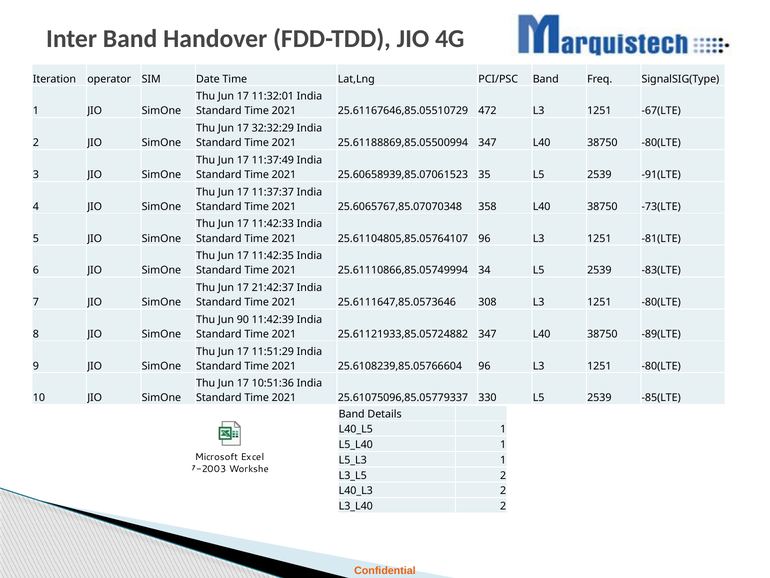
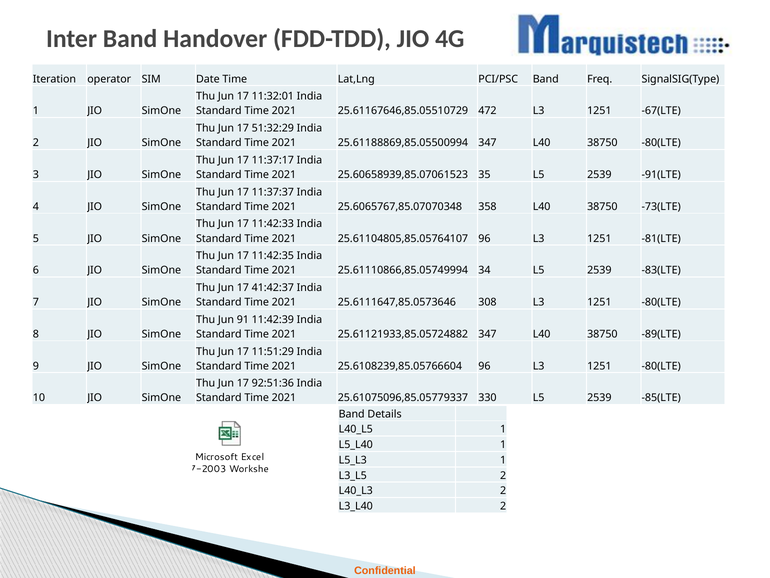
32:32:29: 32:32:29 -> 51:32:29 (273, 128)
11:37:49: 11:37:49 -> 11:37:17 (273, 160)
21:42:37: 21:42:37 -> 41:42:37 (273, 287)
90: 90 -> 91 (243, 319)
10:51:36: 10:51:36 -> 92:51:36 (273, 383)
